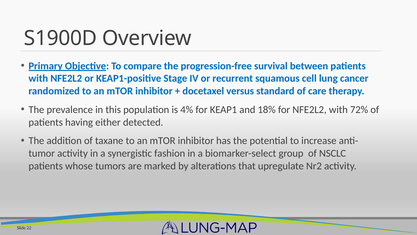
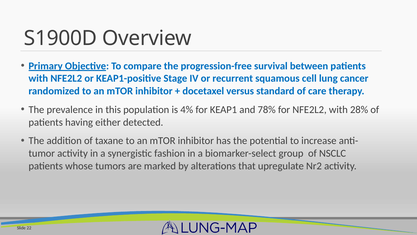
18%: 18% -> 78% (267, 110)
72%: 72% -> 28% (359, 110)
